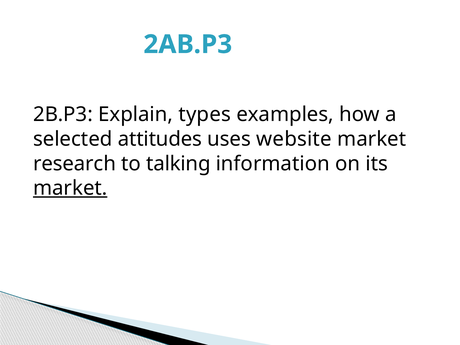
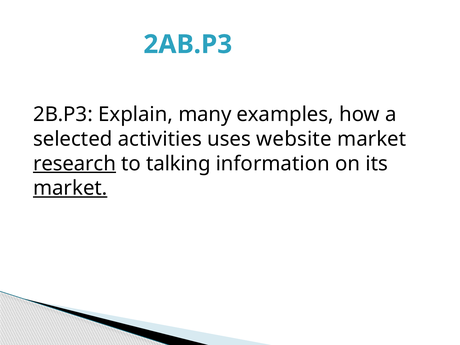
types: types -> many (205, 115)
attitudes: attitudes -> activities (160, 139)
research underline: none -> present (75, 164)
